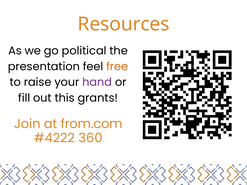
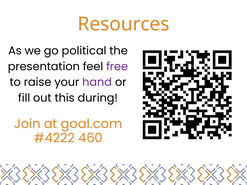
free colour: orange -> purple (117, 67)
grants: grants -> during (98, 98)
from.com: from.com -> goal.com (92, 124)
360: 360 -> 460 (91, 138)
